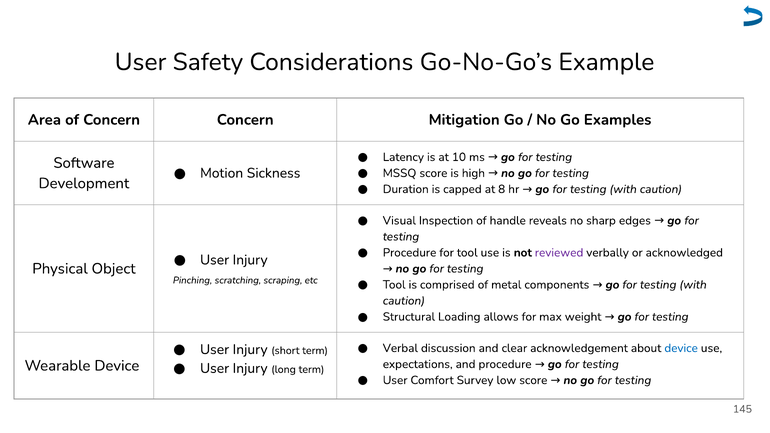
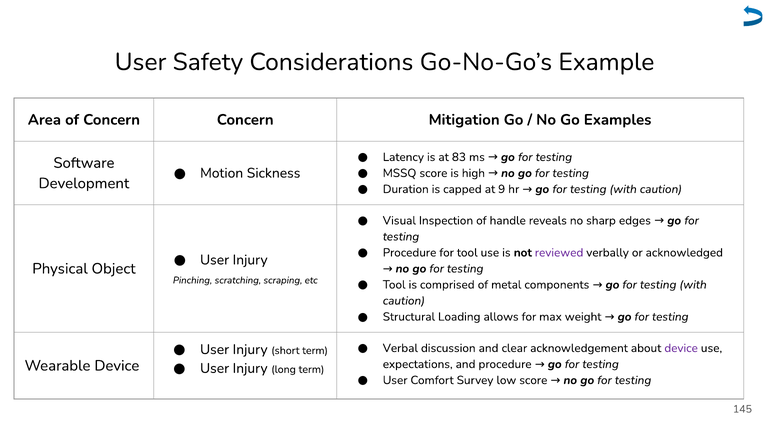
10: 10 -> 83 (459, 157)
8: 8 -> 9 (502, 189)
device colour: blue -> purple (681, 348)
